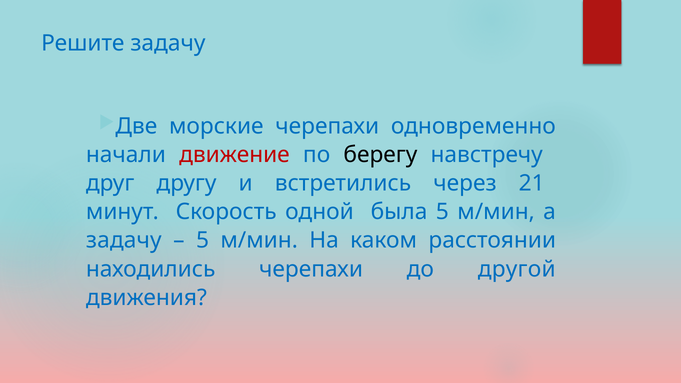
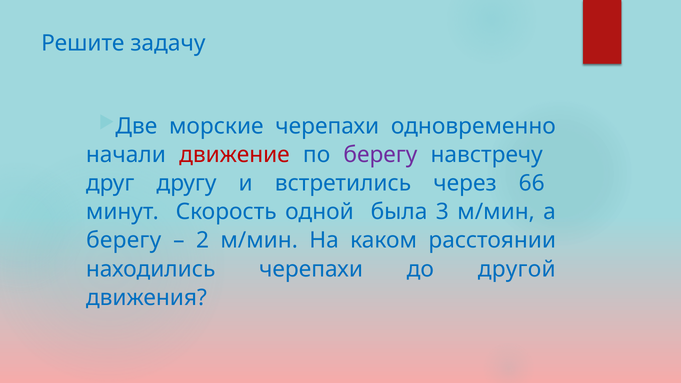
берегу colour: black -> purple (380, 155)
21: 21 -> 66 (532, 183)
была 5: 5 -> 3 (442, 212)
задачу: задачу -> берегу (124, 241)
5: 5 -> 2 (202, 241)
